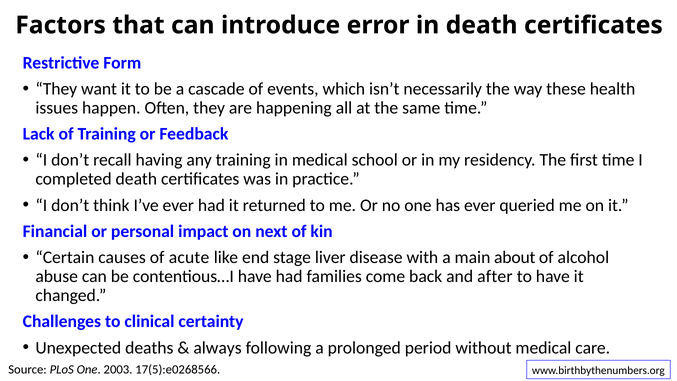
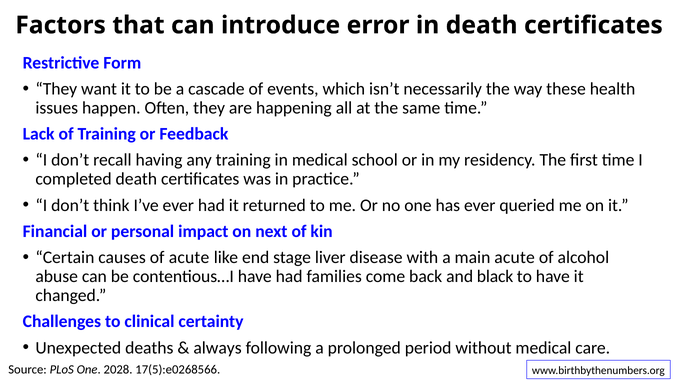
main about: about -> acute (515, 257)
after: after -> black (495, 276)
2003: 2003 -> 2028 (118, 369)
